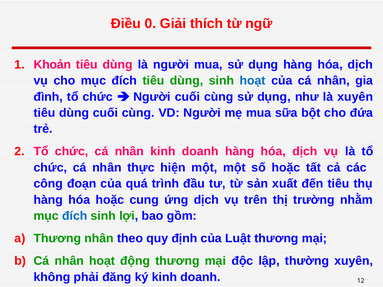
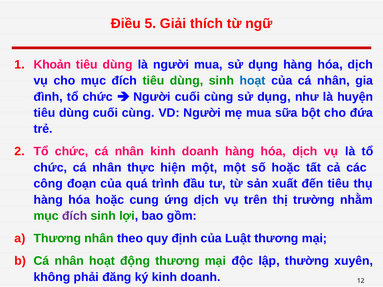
0: 0 -> 5 (150, 24)
là xuyên: xuyên -> huyện (355, 97)
đích colour: blue -> purple (75, 216)
